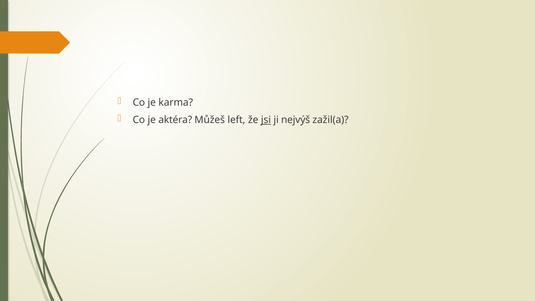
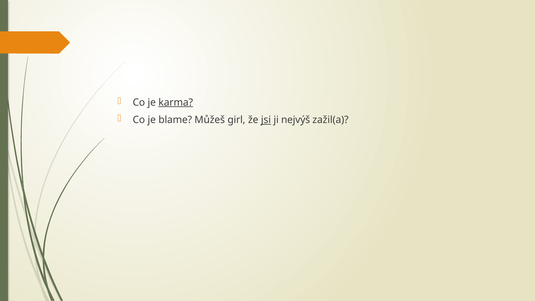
karma underline: none -> present (176, 102)
aktéra: aktéra -> blame (175, 120)
left: left -> girl (236, 120)
